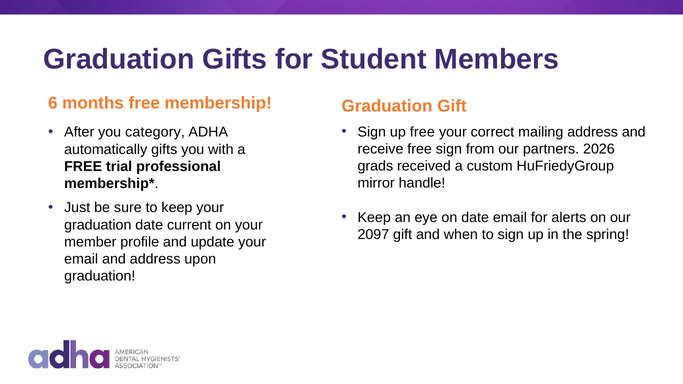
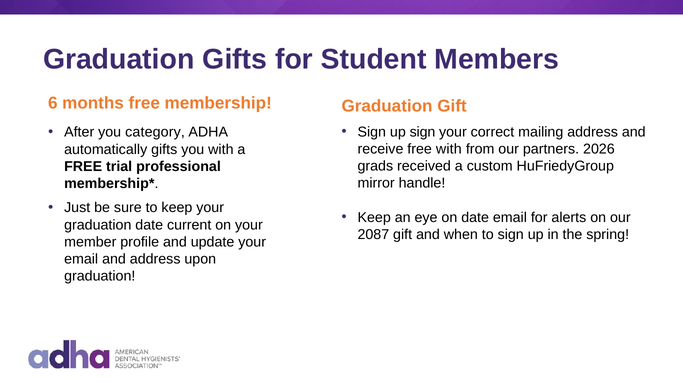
up free: free -> sign (422, 132)
free sign: sign -> with (449, 149)
2097: 2097 -> 2087 (373, 235)
